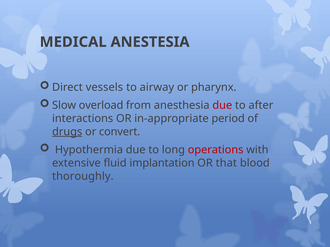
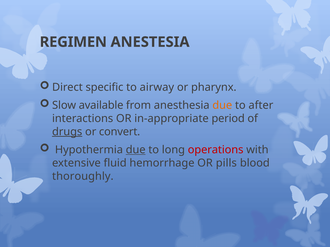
MEDICAL: MEDICAL -> REGIMEN (73, 42)
vessels: vessels -> specific (104, 87)
overload: overload -> available (101, 106)
due colour: red -> orange (222, 106)
due underline: none -> present (136, 150)
implantation: implantation -> hemorrhage (162, 163)
that: that -> pills (226, 163)
